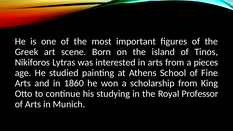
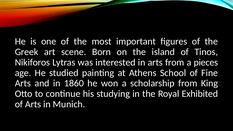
Professor: Professor -> Exhibited (200, 94)
